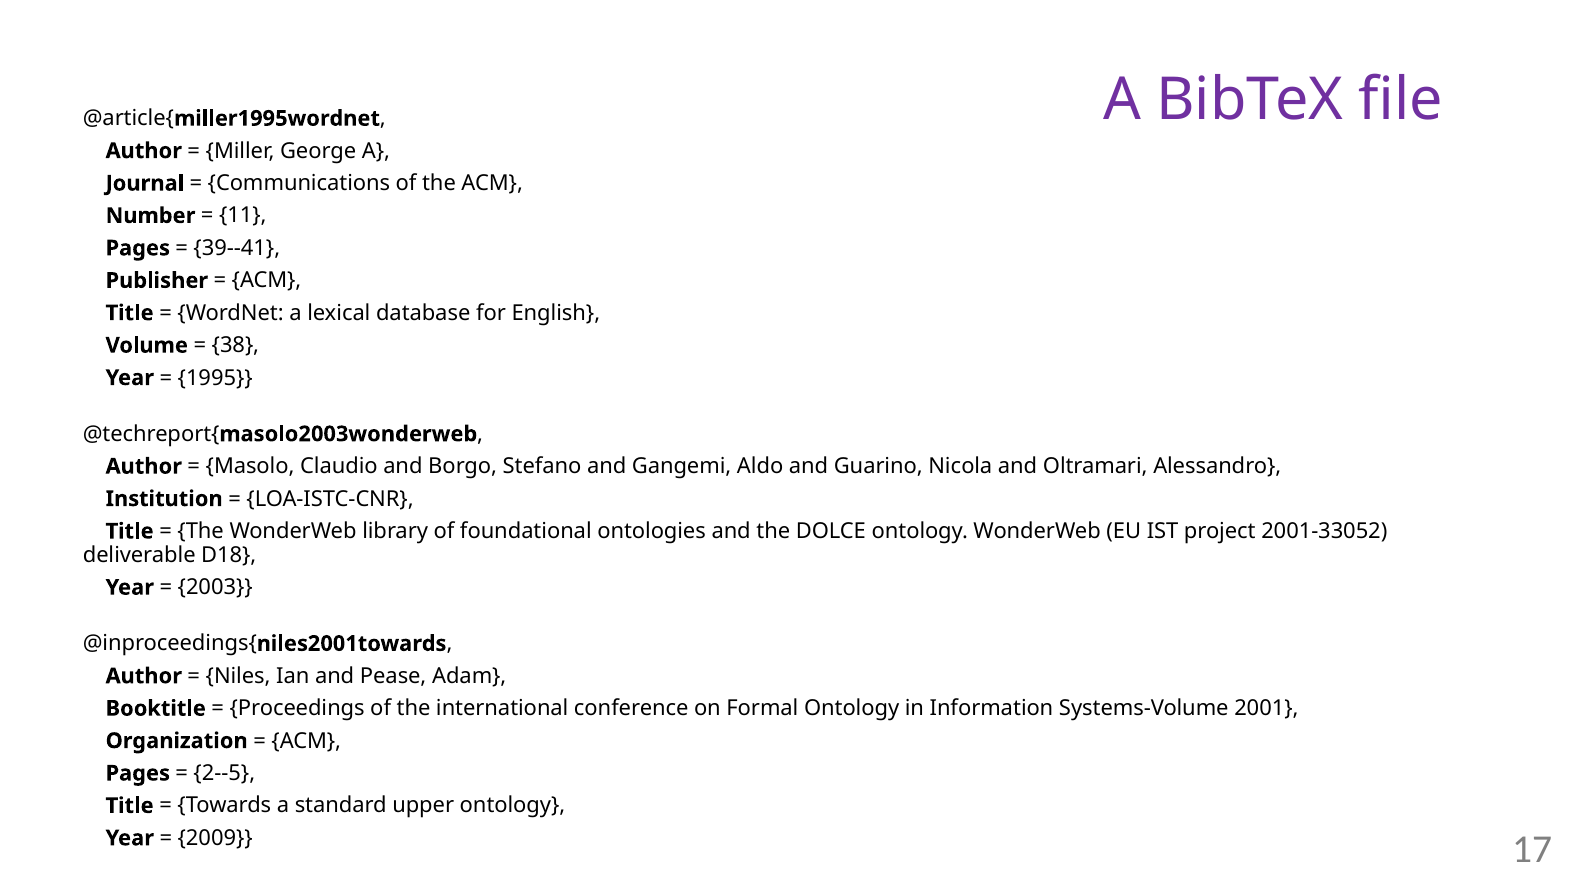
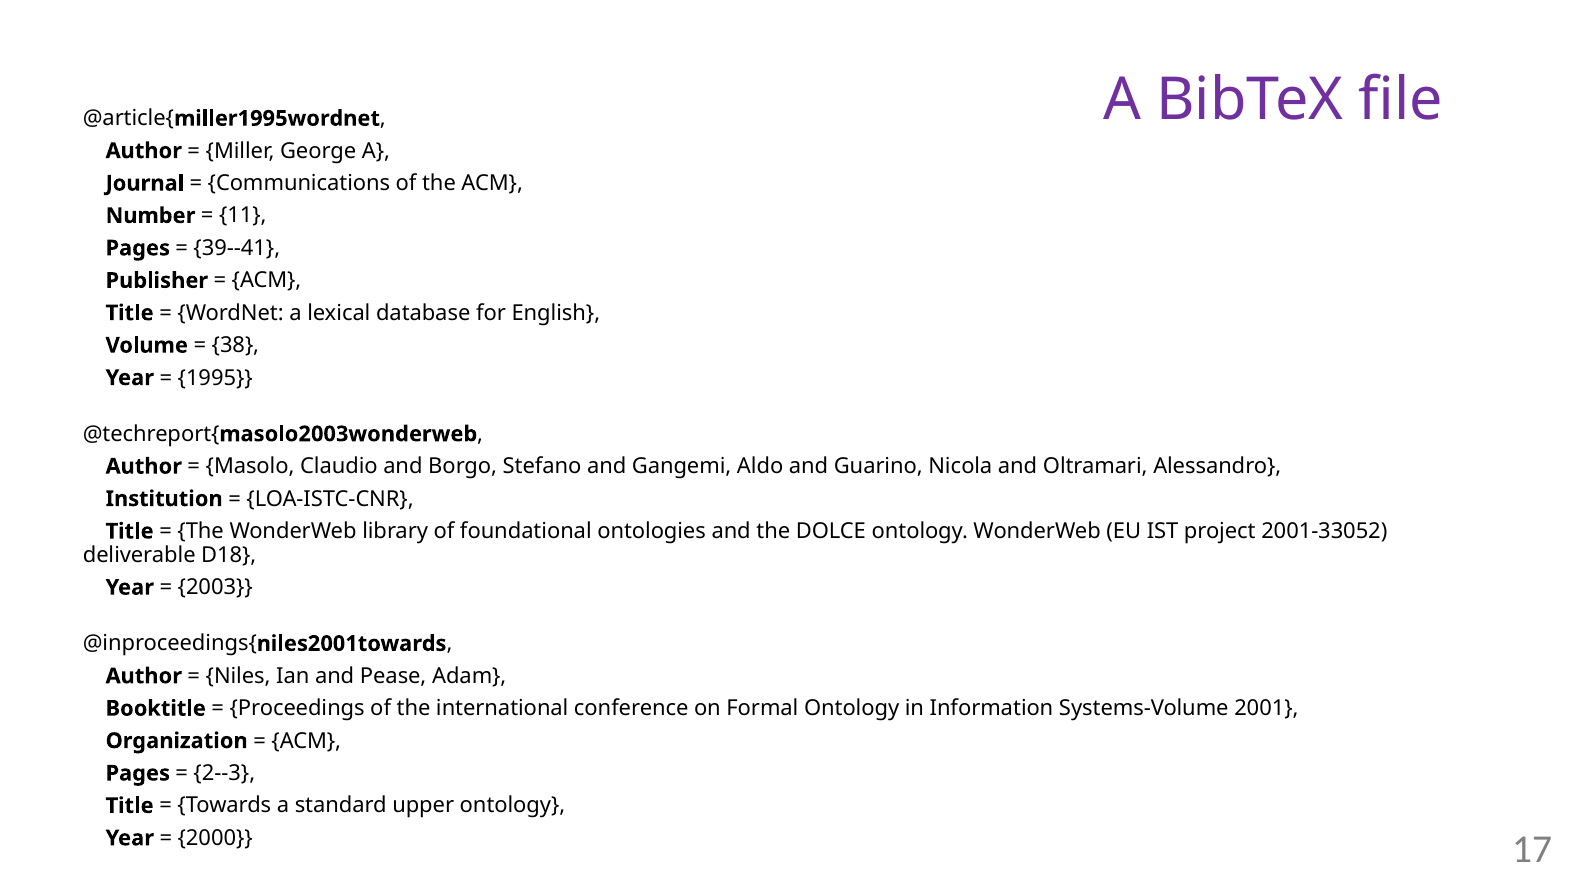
2--5: 2--5 -> 2--3 (224, 773)
2009: 2009 -> 2000 (215, 838)
